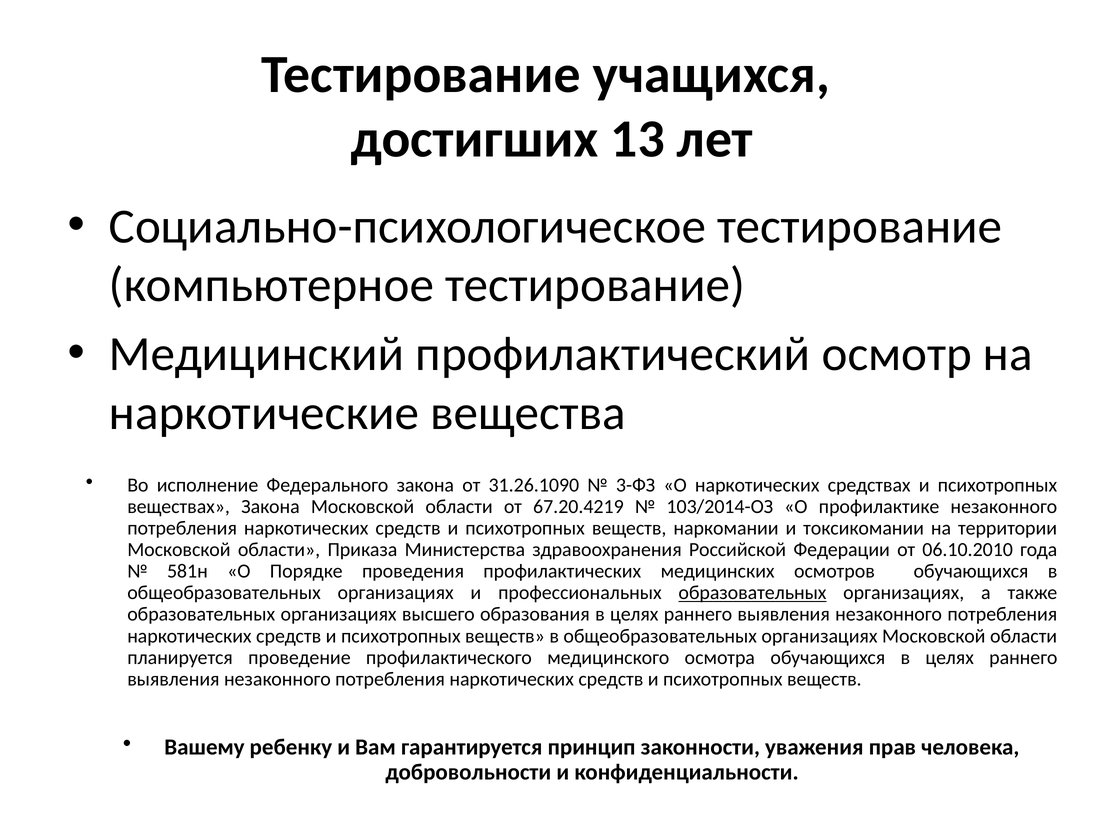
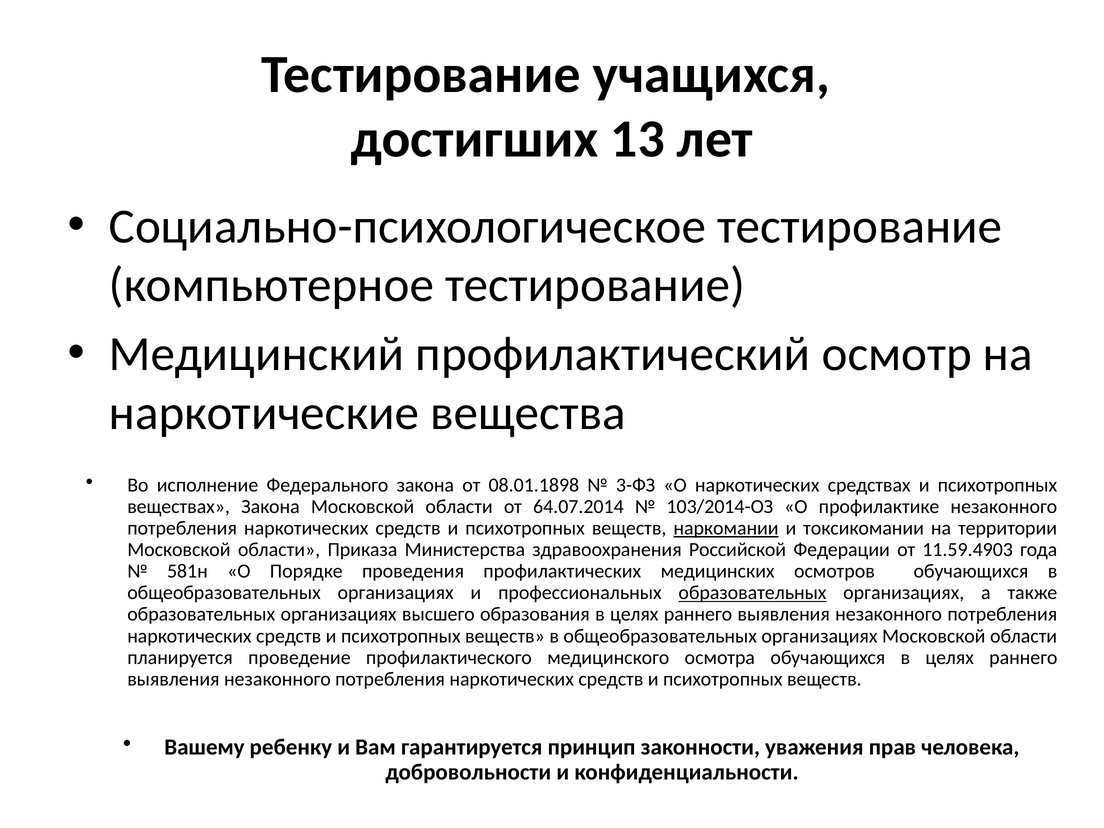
31.26.1090: 31.26.1090 -> 08.01.1898 (534, 485)
67.20.4219: 67.20.4219 -> 64.07.2014 (578, 507)
наркомании underline: none -> present (726, 528)
06.10.2010: 06.10.2010 -> 11.59.4903 (968, 550)
